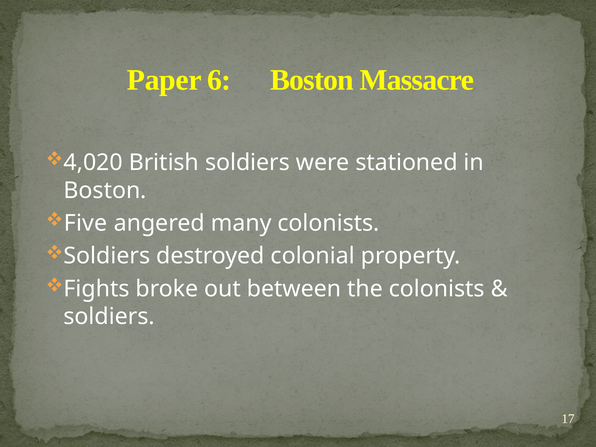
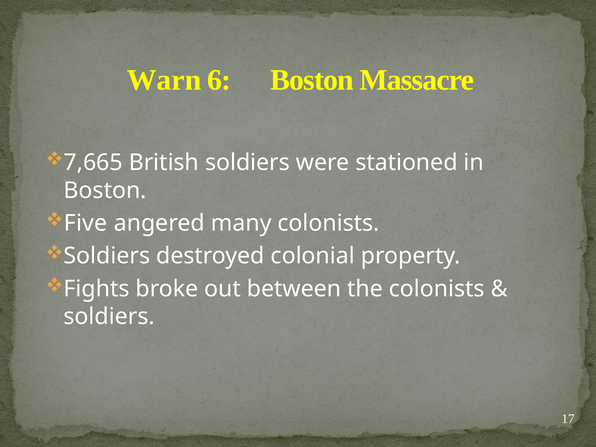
Paper: Paper -> Warn (164, 80)
4,020: 4,020 -> 7,665 (93, 163)
